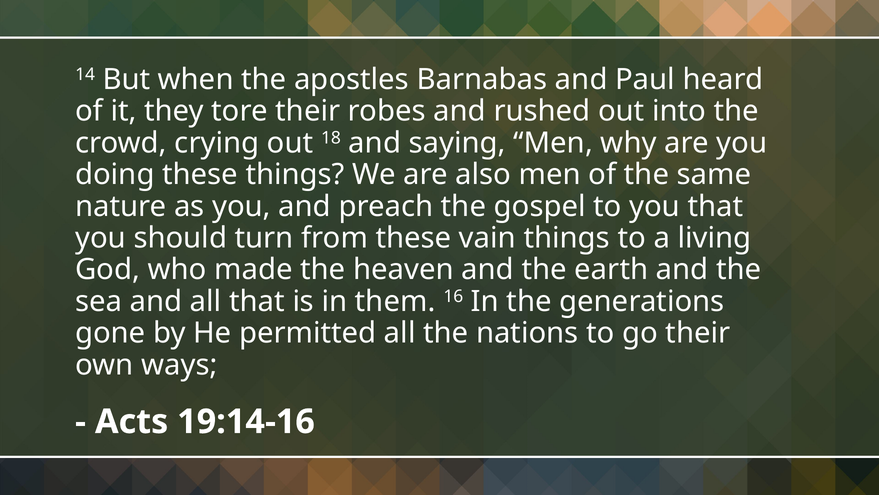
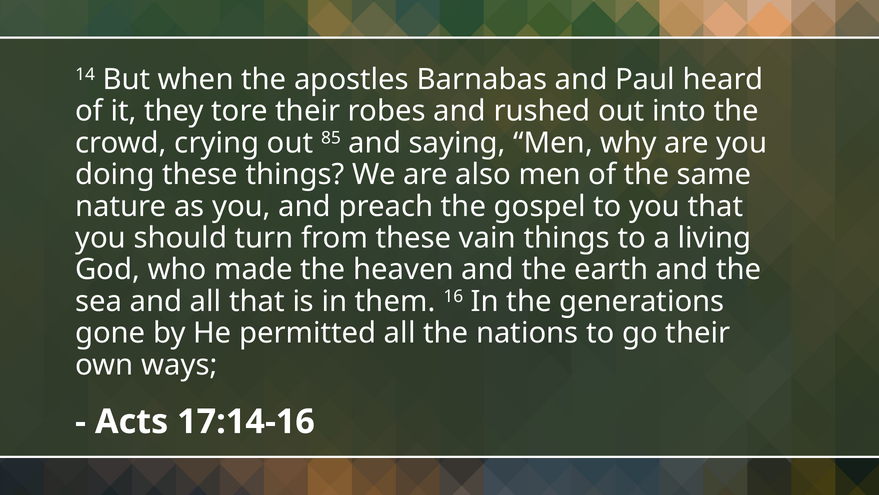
18: 18 -> 85 (331, 138)
19:14-16: 19:14-16 -> 17:14-16 (246, 421)
